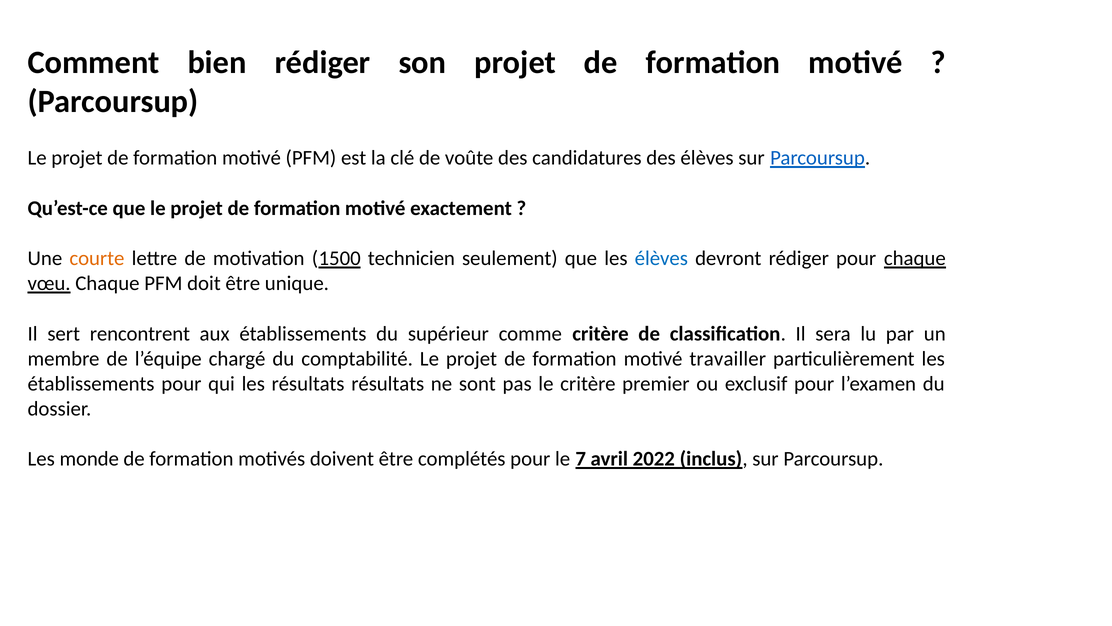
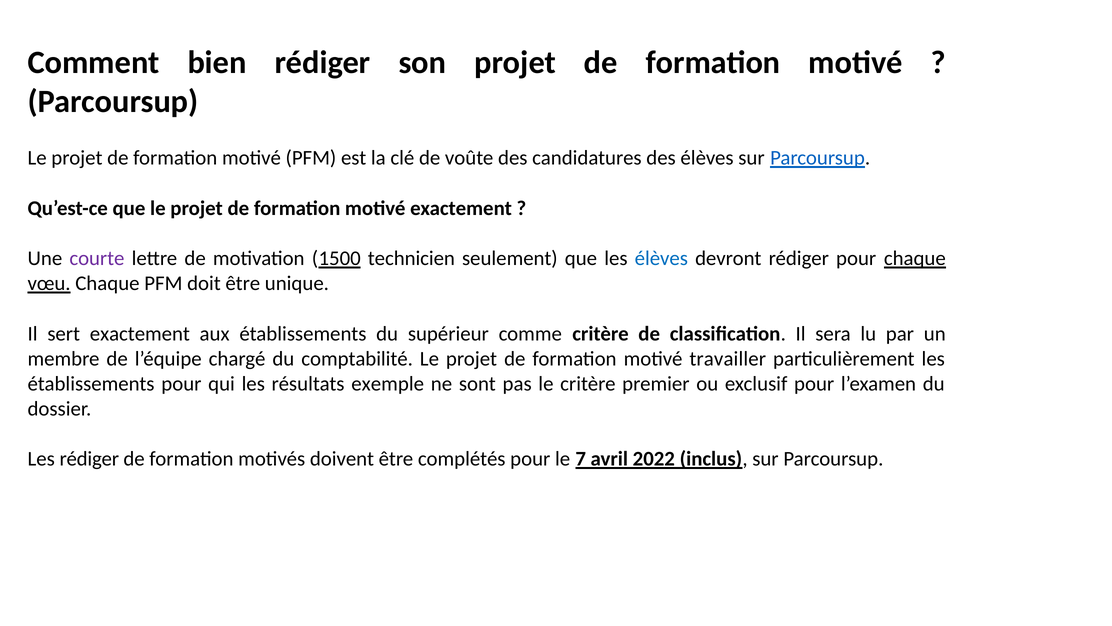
courte colour: orange -> purple (97, 258)
sert rencontrent: rencontrent -> exactement (140, 333)
résultats résultats: résultats -> exemple (388, 383)
Les monde: monde -> rédiger (89, 459)
